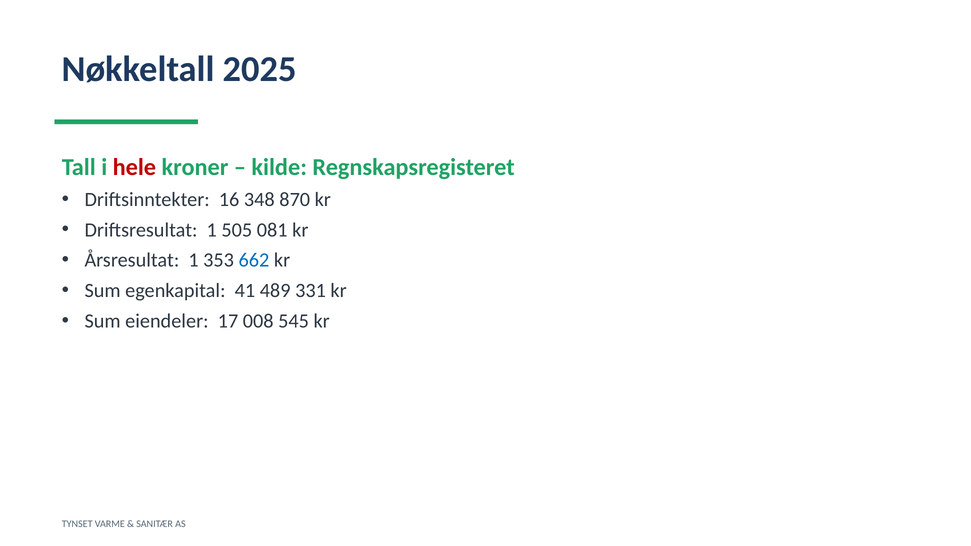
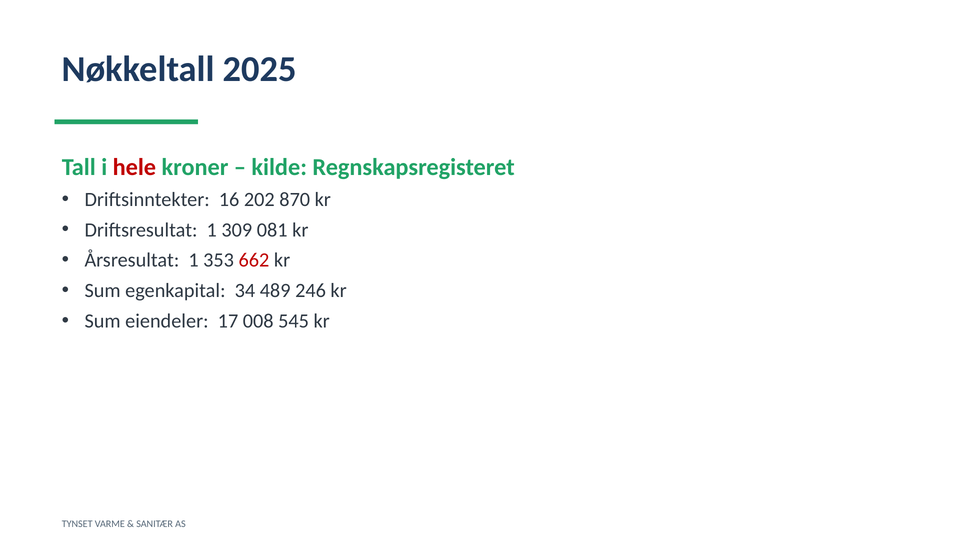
348: 348 -> 202 (259, 200)
505: 505 -> 309 (237, 230)
662 colour: blue -> red (254, 260)
41: 41 -> 34 (245, 291)
331: 331 -> 246 (311, 291)
